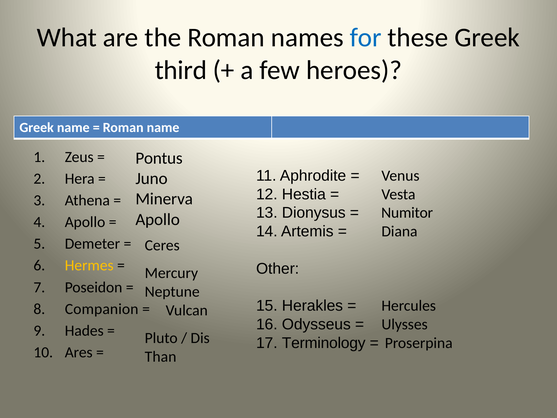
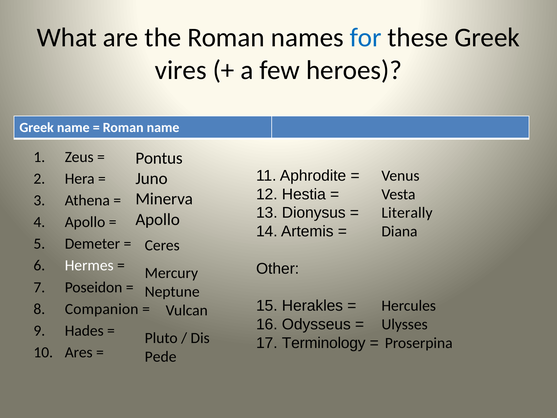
third: third -> vires (181, 70)
Numitor: Numitor -> Literally (407, 213)
Hermes colour: yellow -> white (89, 265)
Than: Than -> Pede (161, 357)
